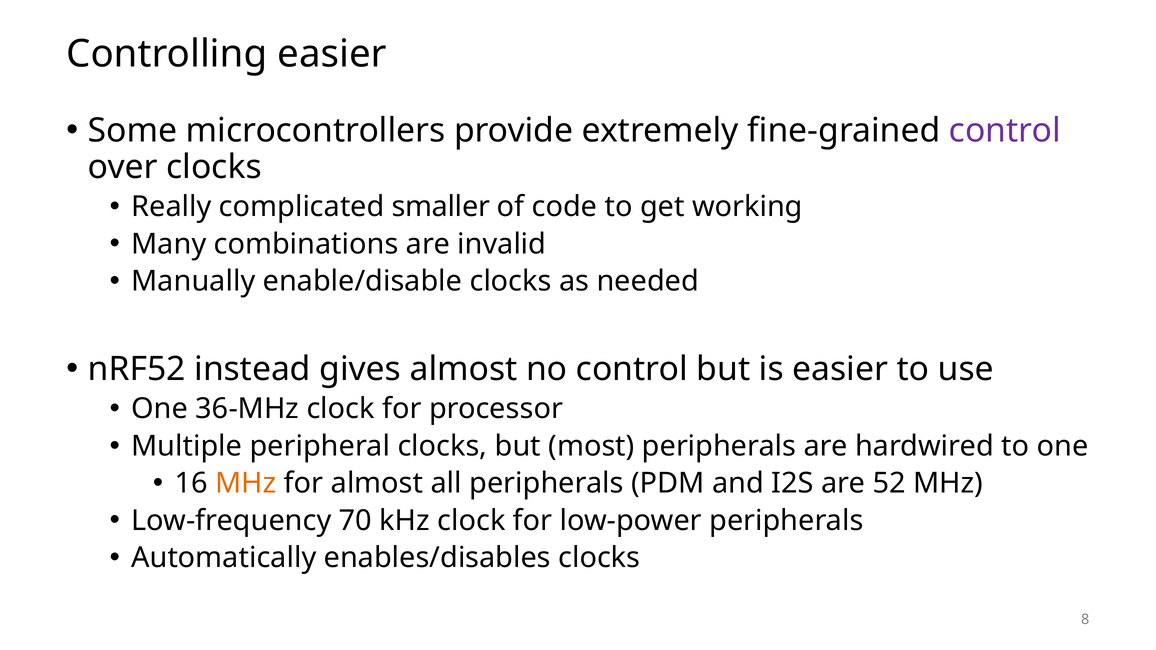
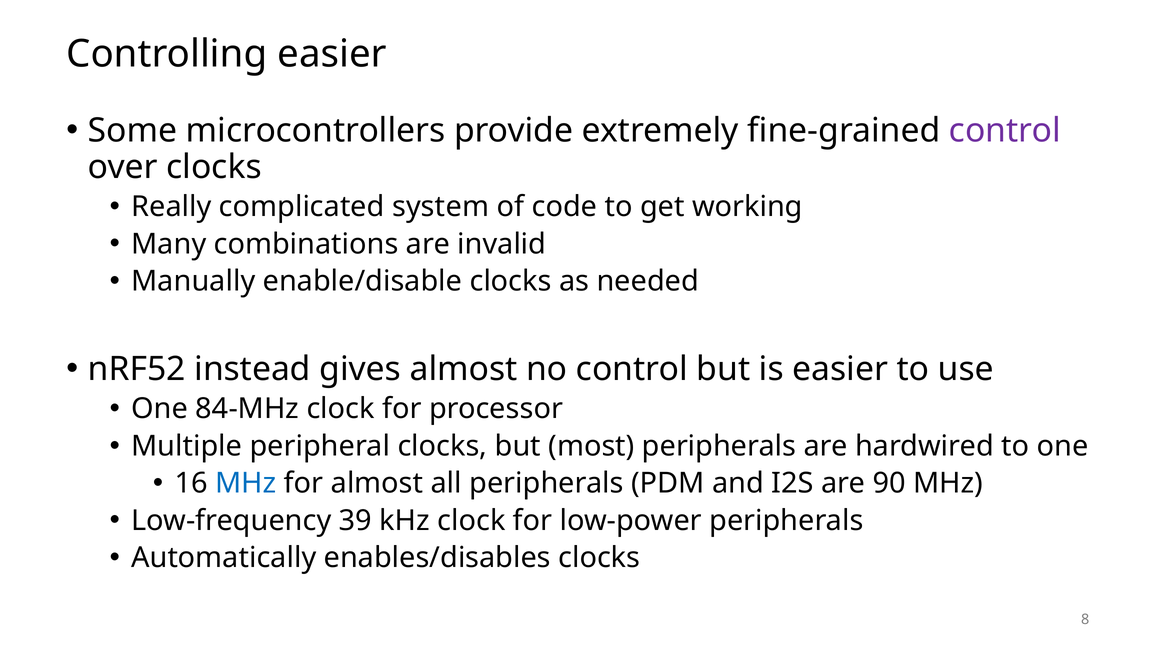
smaller: smaller -> system (441, 207)
36-MHz: 36-MHz -> 84-MHz (247, 409)
MHz colour: orange -> blue (246, 484)
52: 52 -> 90 (889, 484)
70: 70 -> 39 (355, 521)
